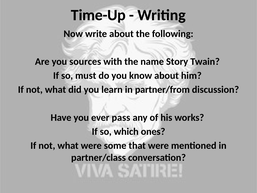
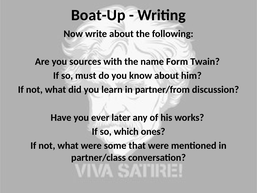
Time-Up: Time-Up -> Boat-Up (98, 15)
Story: Story -> Form (177, 62)
pass: pass -> later (121, 118)
